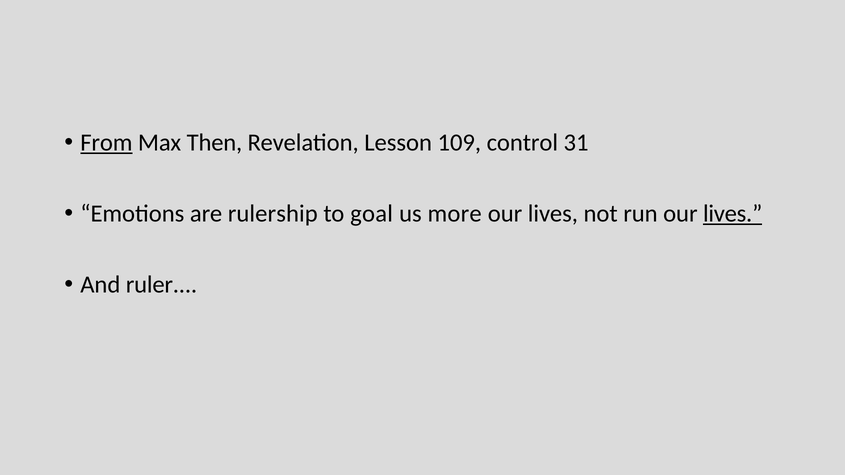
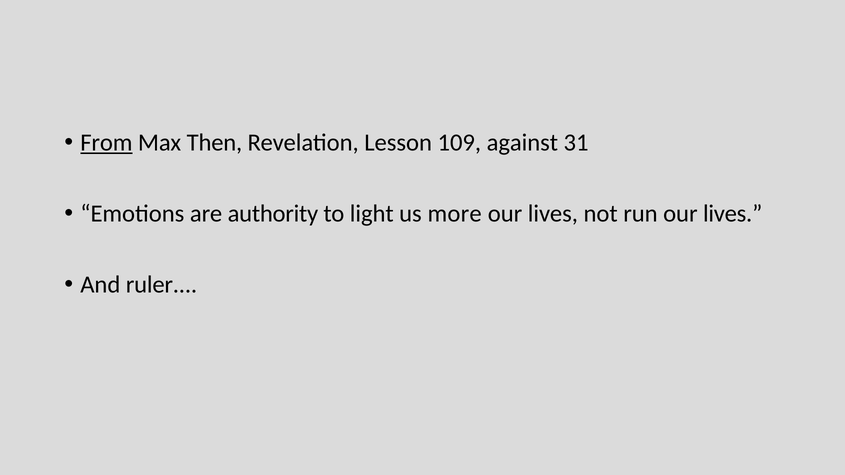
control: control -> against (522, 143)
rulership: rulership -> authority (273, 214)
goal: goal -> light (372, 214)
lives underline: present -> none (733, 214)
